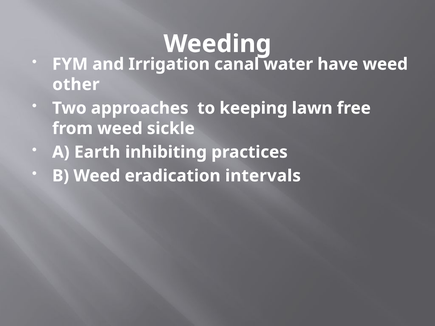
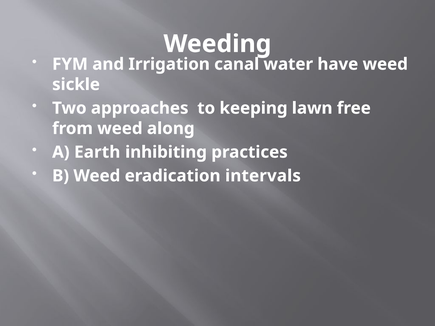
other: other -> sickle (76, 85)
sickle: sickle -> along (171, 129)
